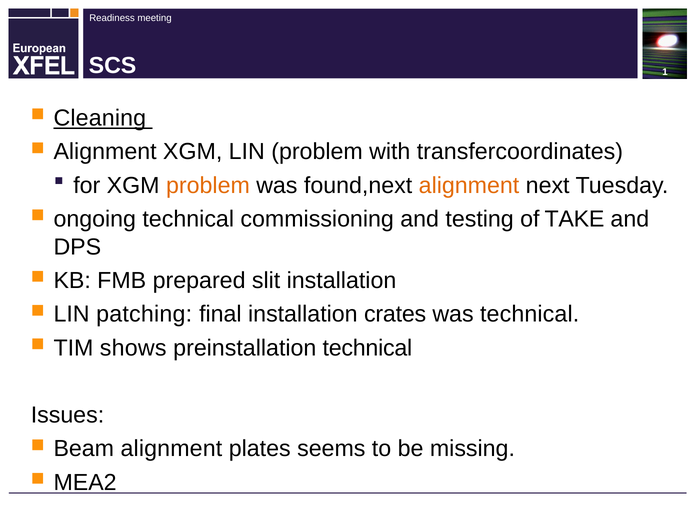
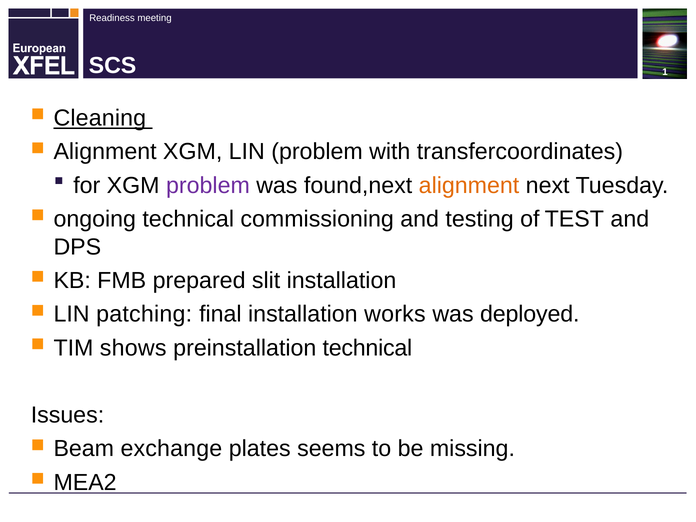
problem colour: orange -> purple (208, 185)
TAKE: TAKE -> TEST (574, 219)
crates: crates -> works (395, 314)
was technical: technical -> deployed (530, 314)
Beam alignment: alignment -> exchange (171, 449)
